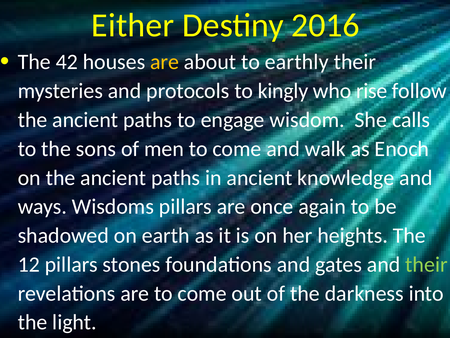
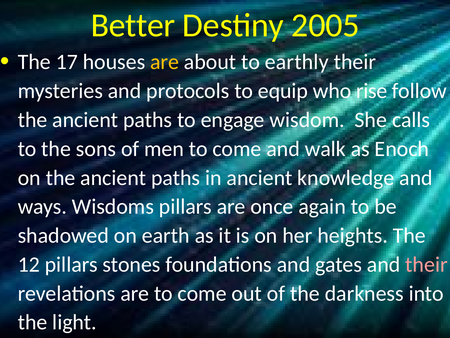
Either: Either -> Better (133, 25)
2016: 2016 -> 2005 (325, 25)
42: 42 -> 17 (67, 62)
kingly: kingly -> equip (283, 91)
their colour: light green -> pink (426, 264)
